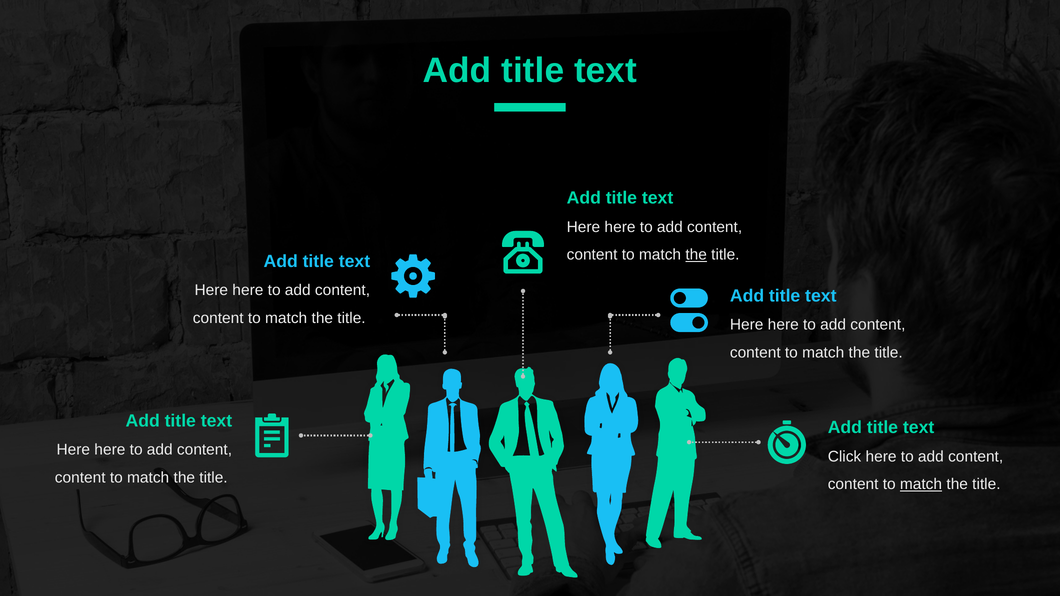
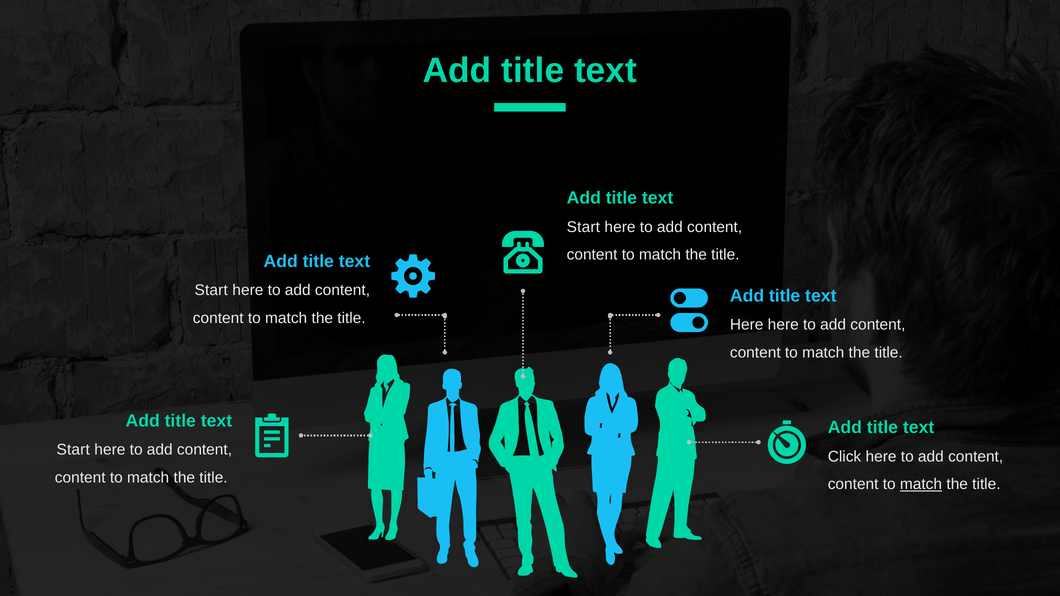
Here: Here -> Start (583, 227)
the underline: present -> none (696, 255)
Here: Here -> Start (211, 290)
Here: Here -> Start (73, 450)
